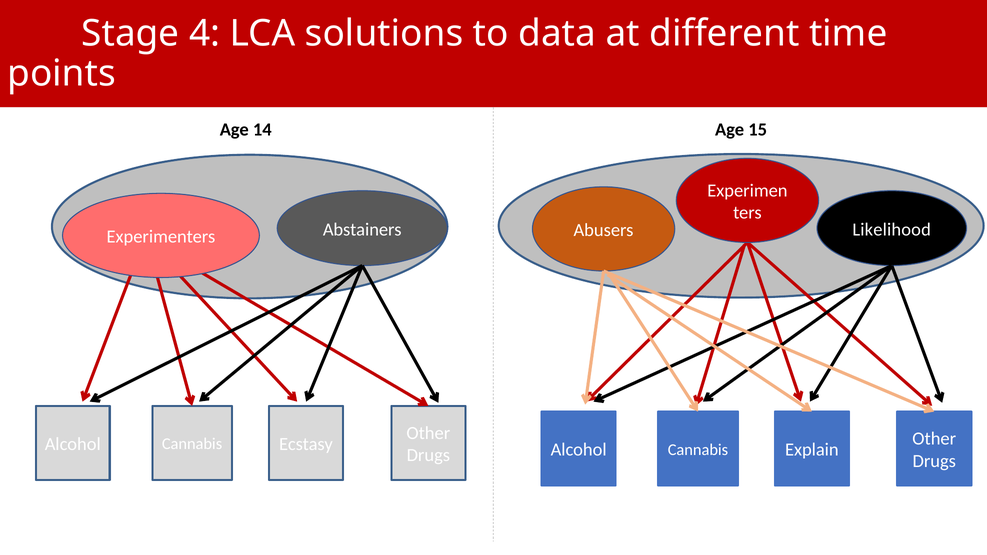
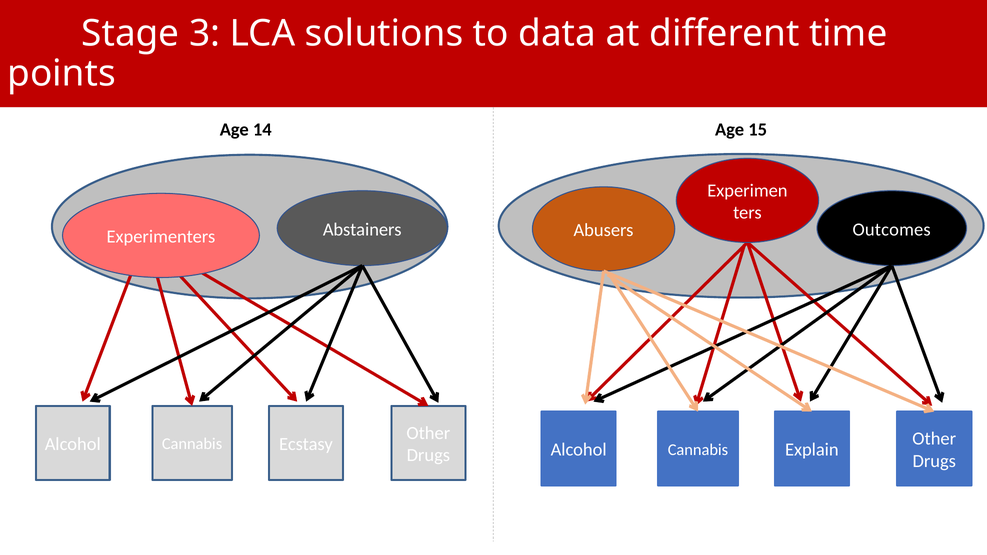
4: 4 -> 3 (205, 33)
Likelihood: Likelihood -> Outcomes (892, 229)
